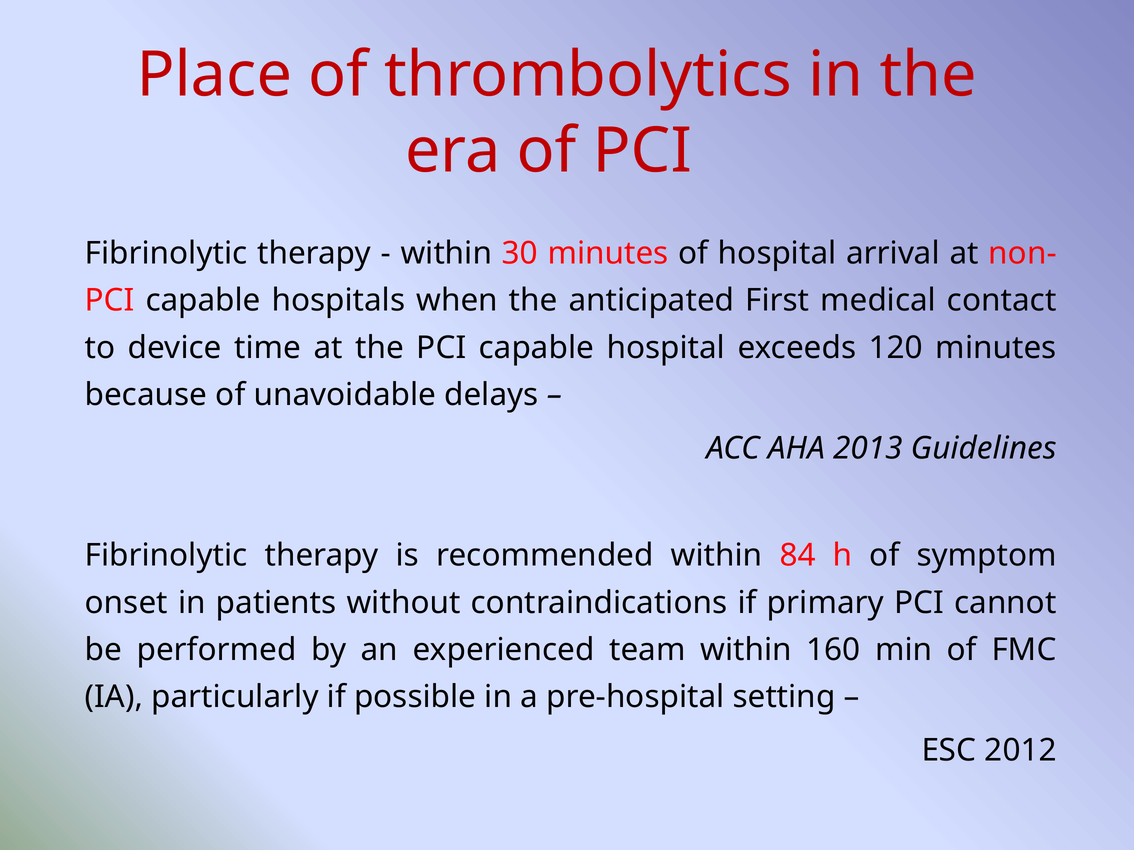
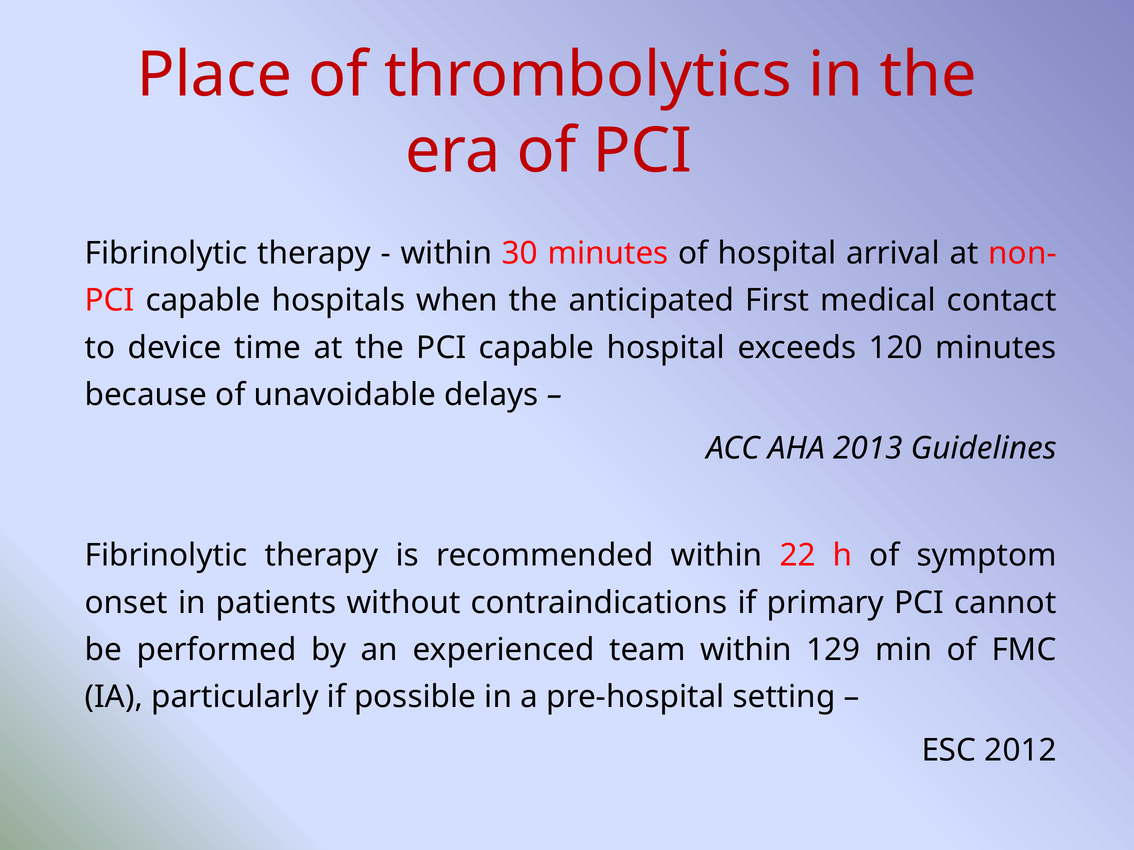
84: 84 -> 22 (798, 556)
160: 160 -> 129 (833, 650)
